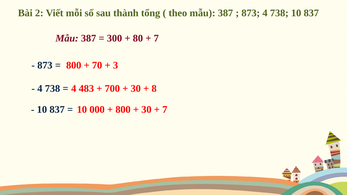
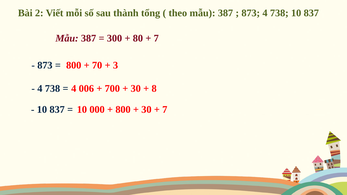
483: 483 -> 006 (86, 89)
